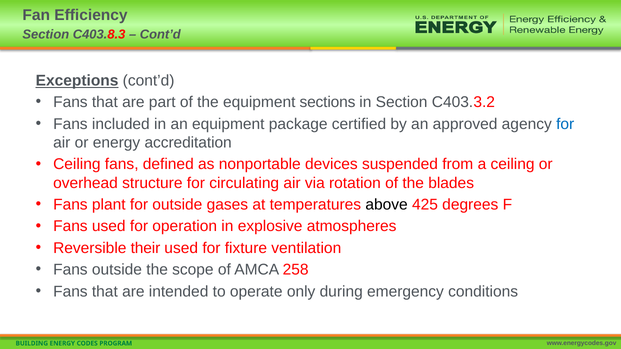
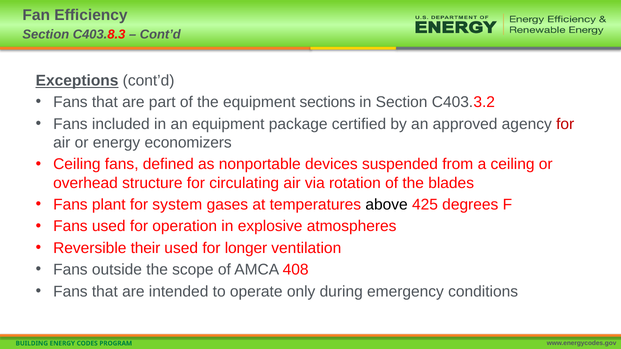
for colour: blue -> red (565, 124)
accreditation: accreditation -> economizers (188, 143)
for outside: outside -> system (177, 205)
fixture: fixture -> longer (246, 248)
258: 258 -> 408 (296, 270)
